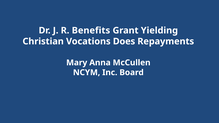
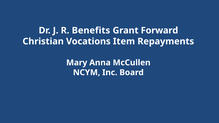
Yielding: Yielding -> Forward (159, 30)
Does: Does -> Item (124, 41)
